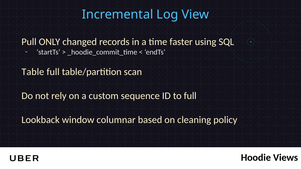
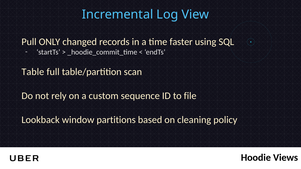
to full: full -> file (190, 96)
columnar: columnar -> partitions (116, 120)
